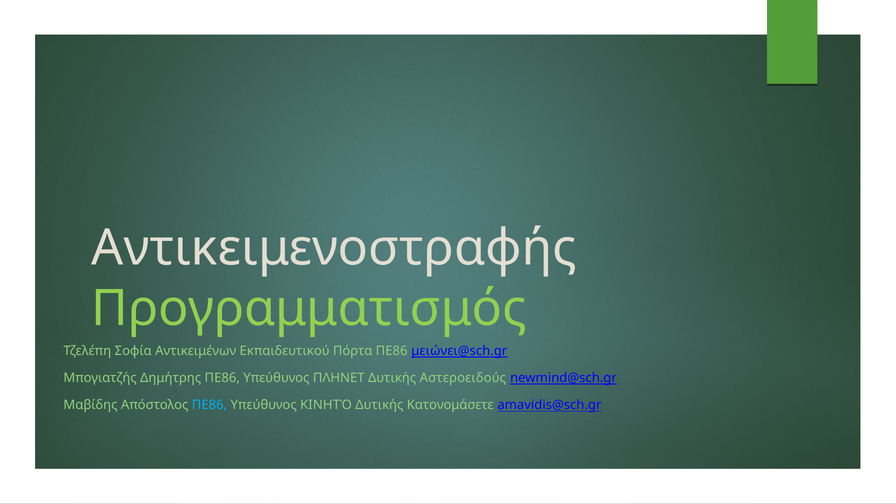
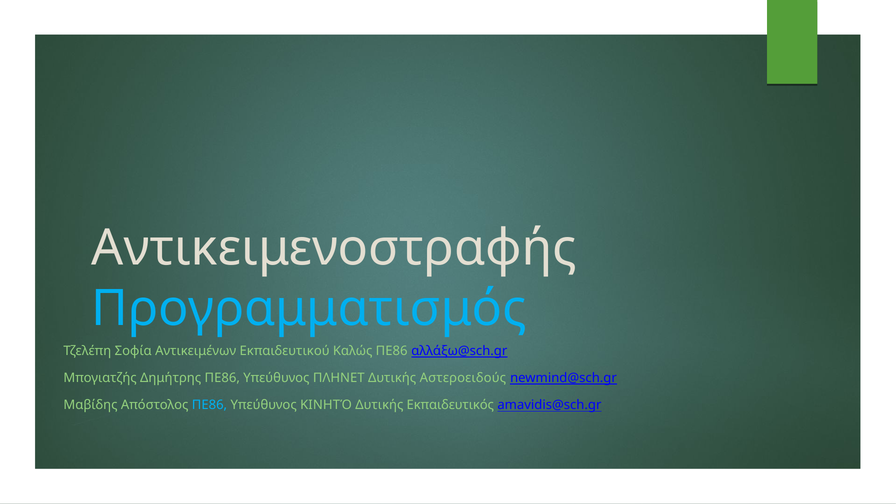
Προγραμματισμός colour: light green -> light blue (309, 309)
Πόρτα: Πόρτα -> Καλώς (353, 351)
μειώνει@sch.gr: μειώνει@sch.gr -> αλλάξω@sch.gr (459, 351)
Κατονομάσετε: Κατονομάσετε -> Εκπαιδευτικός (450, 405)
